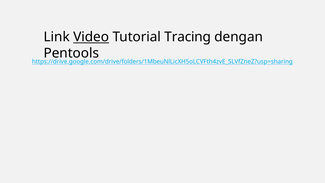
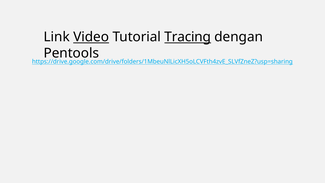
Tracing underline: none -> present (188, 37)
